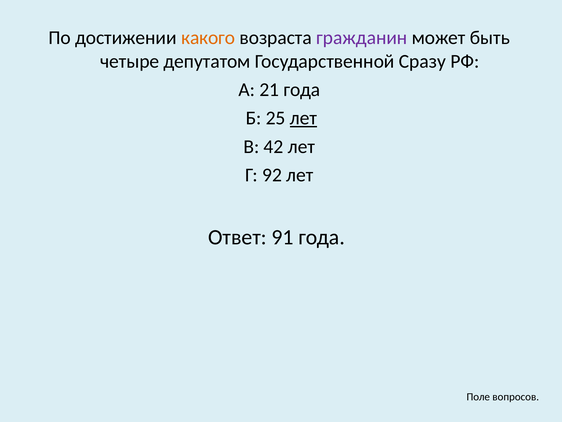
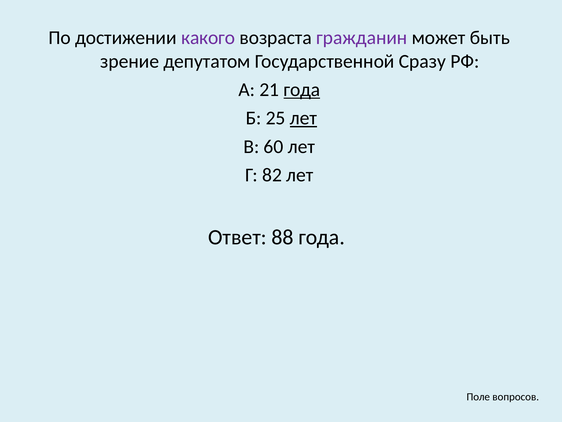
какого colour: orange -> purple (208, 38)
четыре: четыре -> зрение (130, 61)
года underline: none -> present (302, 90)
42: 42 -> 60 (274, 146)
92: 92 -> 82 (272, 175)
91: 91 -> 88 (283, 237)
